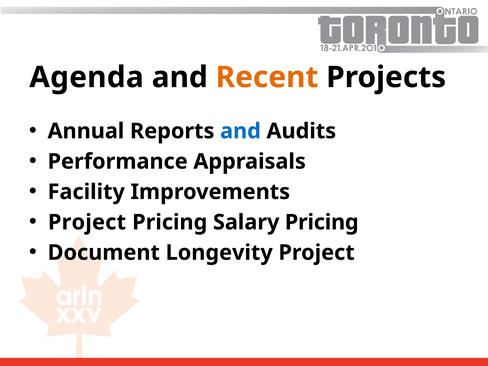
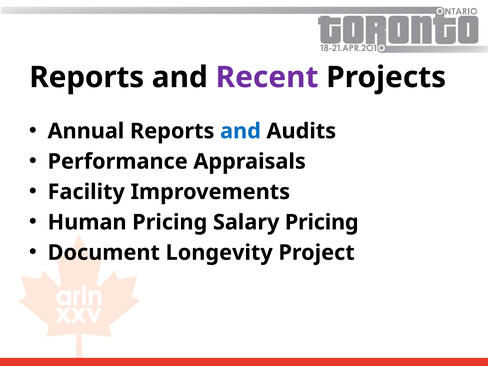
Agenda: Agenda -> Reports (87, 77)
Recent colour: orange -> purple (267, 77)
Project: Project -> Human (87, 222)
